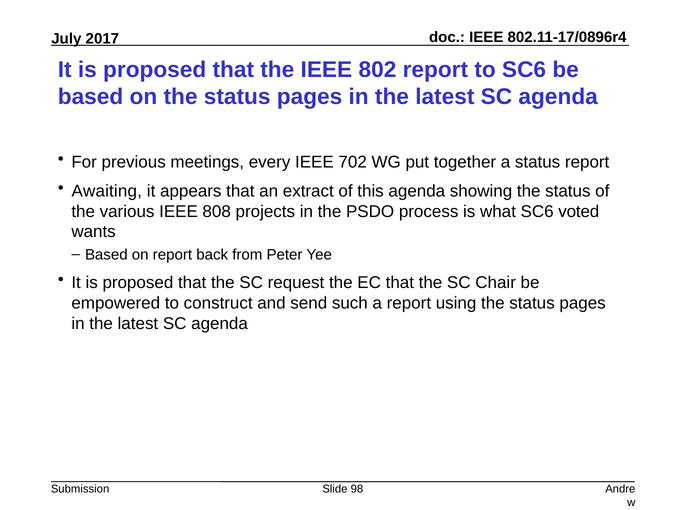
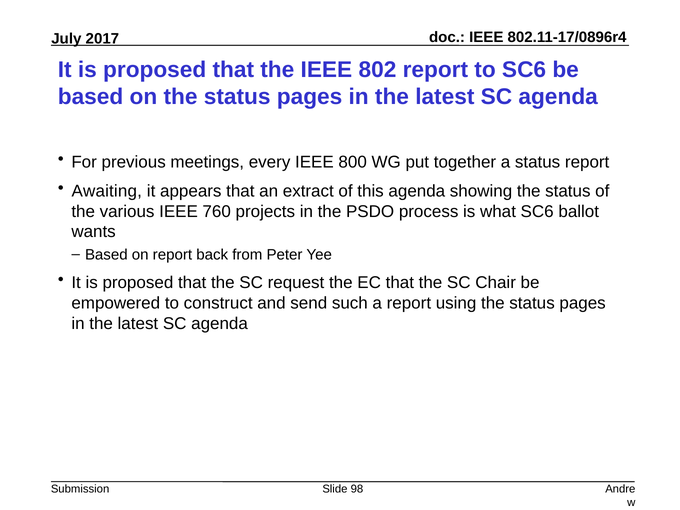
702: 702 -> 800 (353, 162)
808: 808 -> 760 (217, 211)
voted: voted -> ballot (579, 211)
